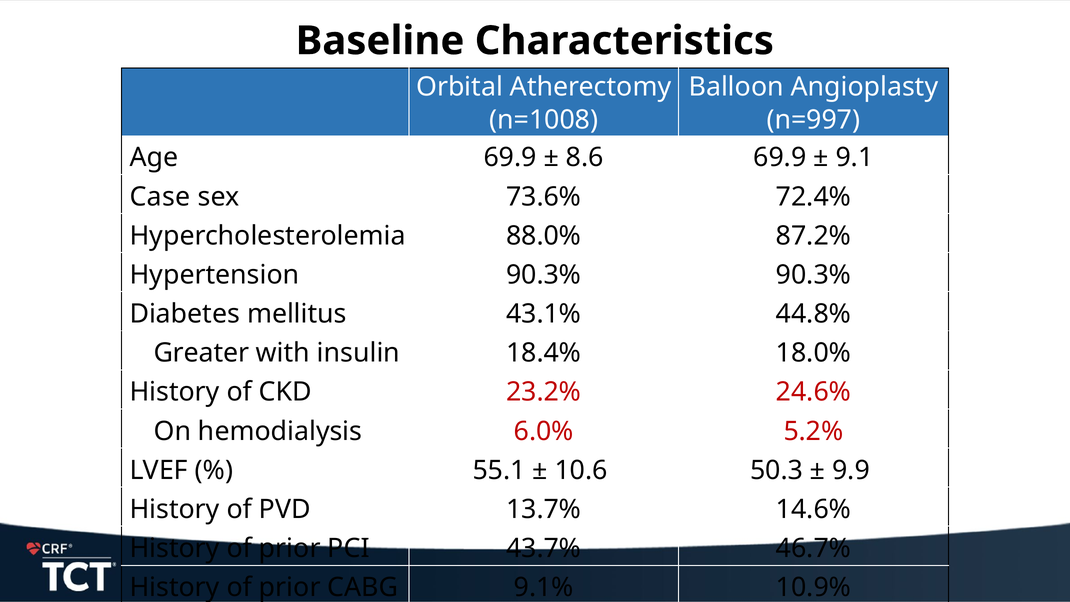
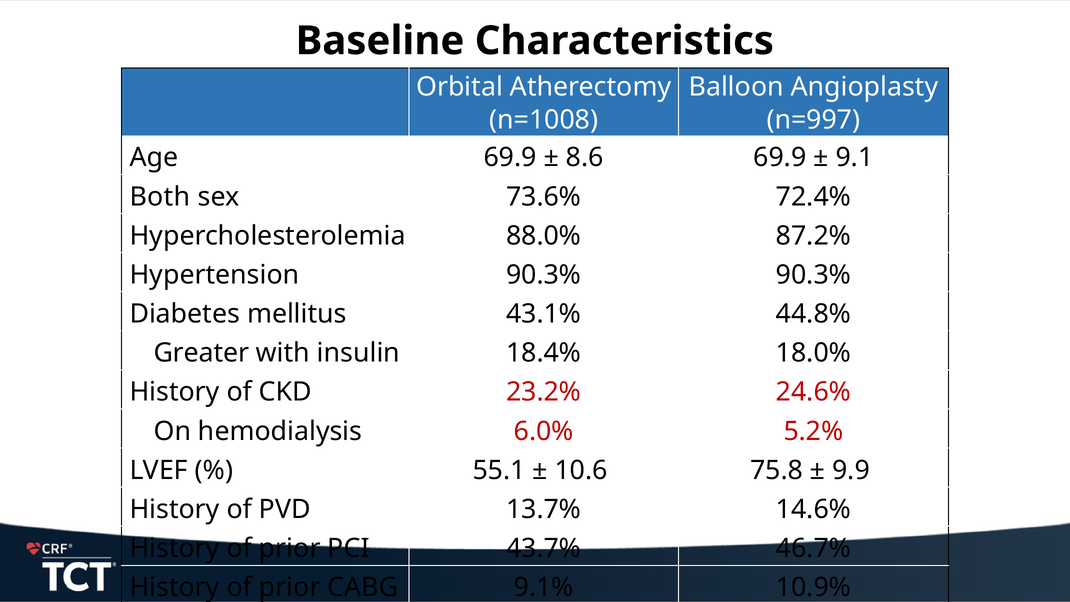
Case: Case -> Both (160, 197)
50.3: 50.3 -> 75.8 (777, 470)
